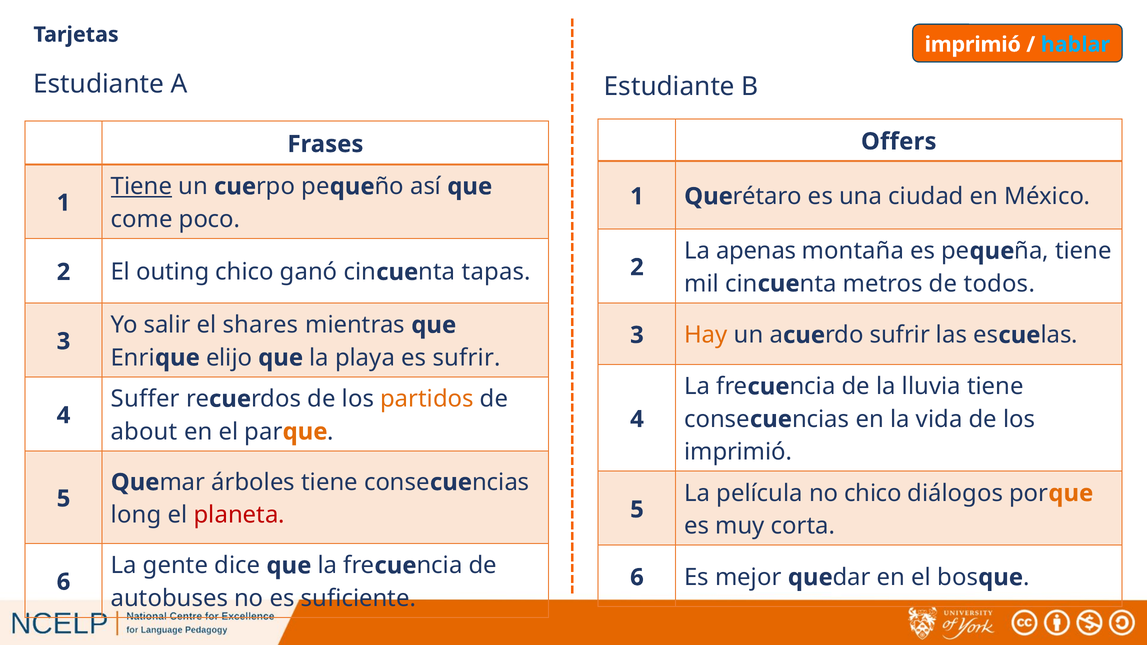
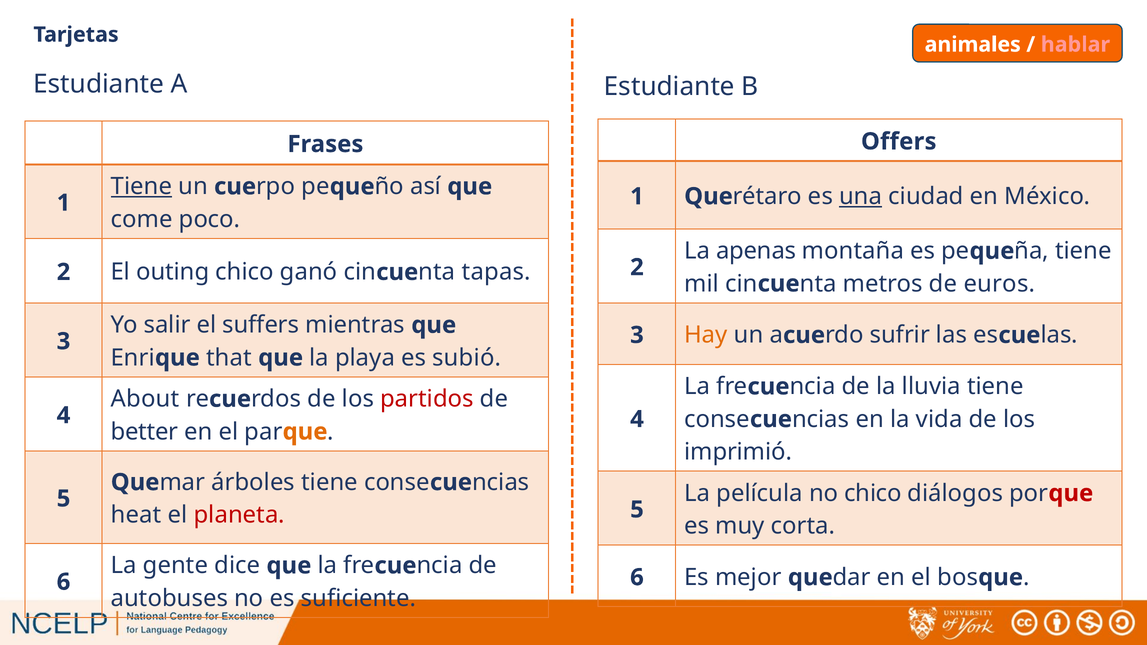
imprimió: imprimió -> animales (973, 45)
hablar colour: light blue -> pink (1075, 45)
una underline: none -> present (861, 196)
todos: todos -> euros (999, 284)
shares: shares -> suffers (261, 325)
elijo: elijo -> that (229, 358)
es sufrir: sufrir -> subió (467, 358)
Suffer: Suffer -> About (145, 399)
partidos colour: orange -> red (427, 399)
about: about -> better (144, 432)
que colour: orange -> red (1071, 493)
long: long -> heat (136, 515)
